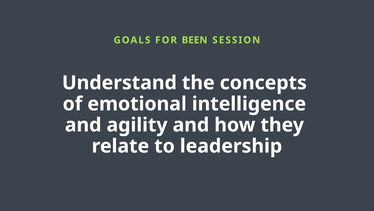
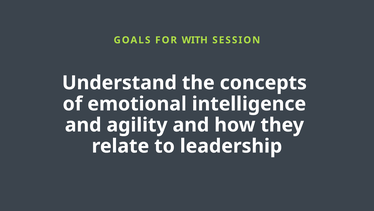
BEEN: BEEN -> WITH (195, 40)
